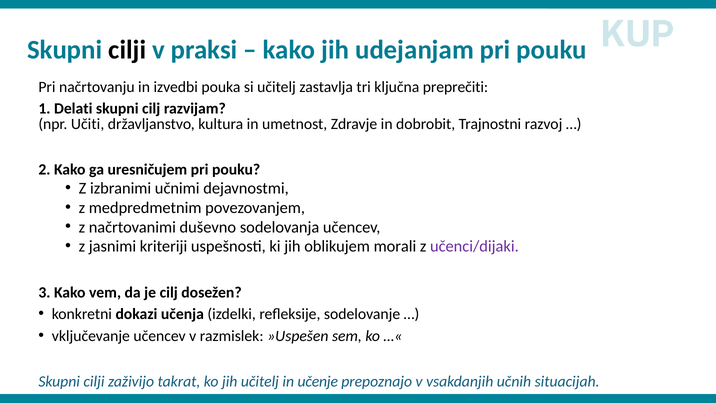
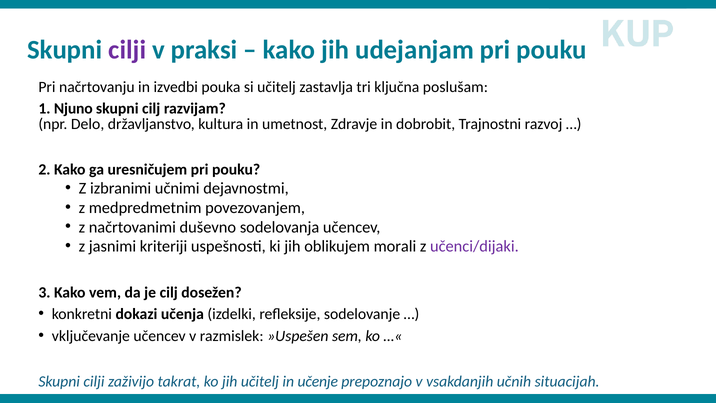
cilji colour: black -> purple (127, 50)
preprečiti: preprečiti -> poslušam (455, 87)
Delati: Delati -> Njuno (73, 109)
Učiti: Učiti -> Delo (88, 124)
